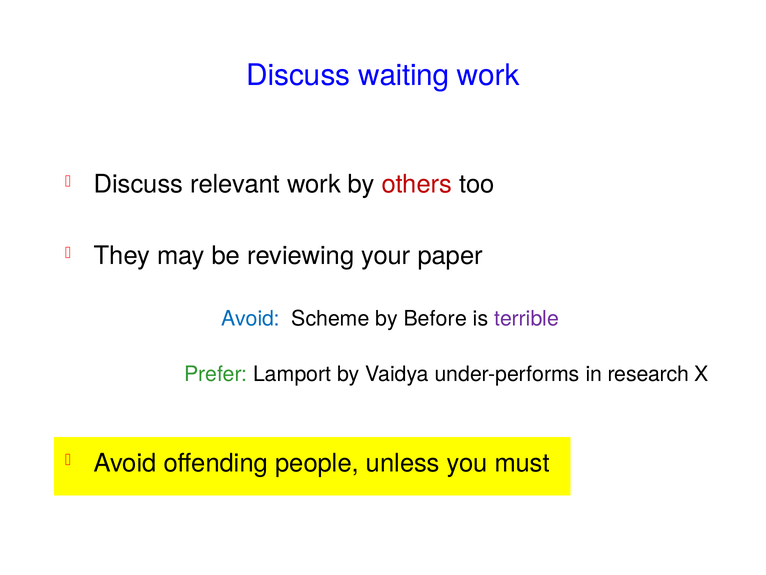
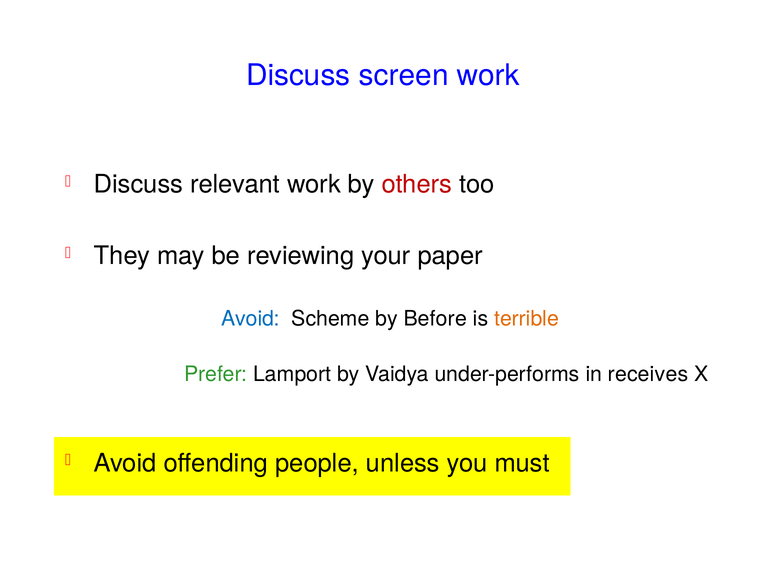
waiting: waiting -> screen (404, 75)
terrible colour: purple -> orange (527, 318)
research: research -> receives (648, 374)
